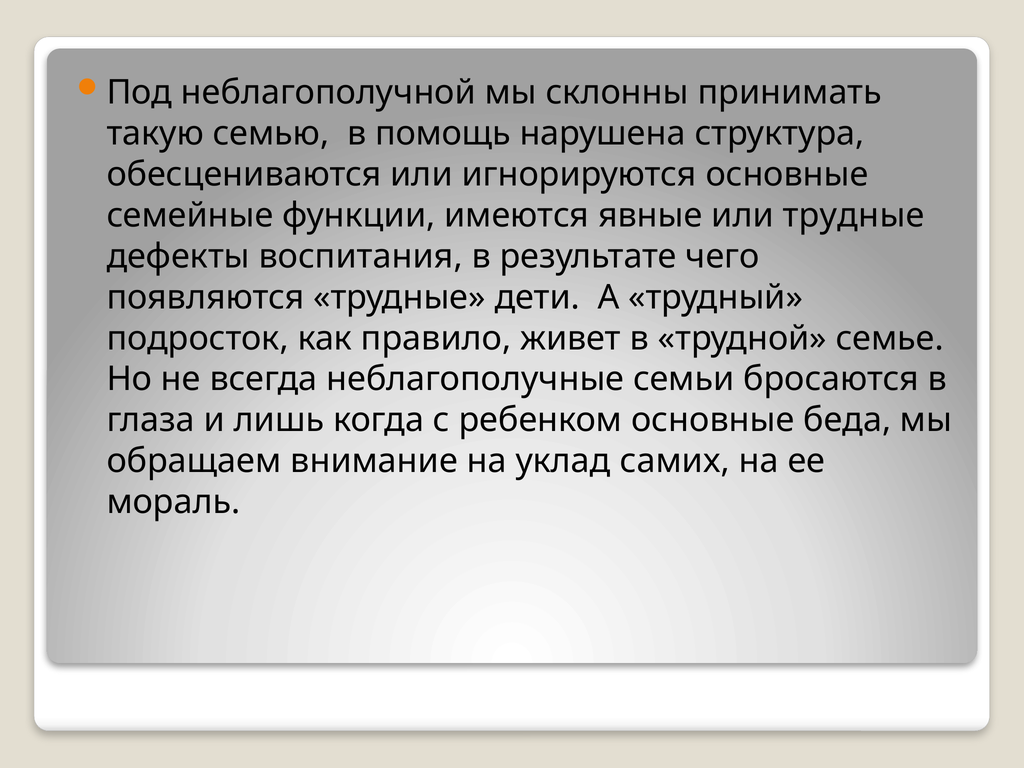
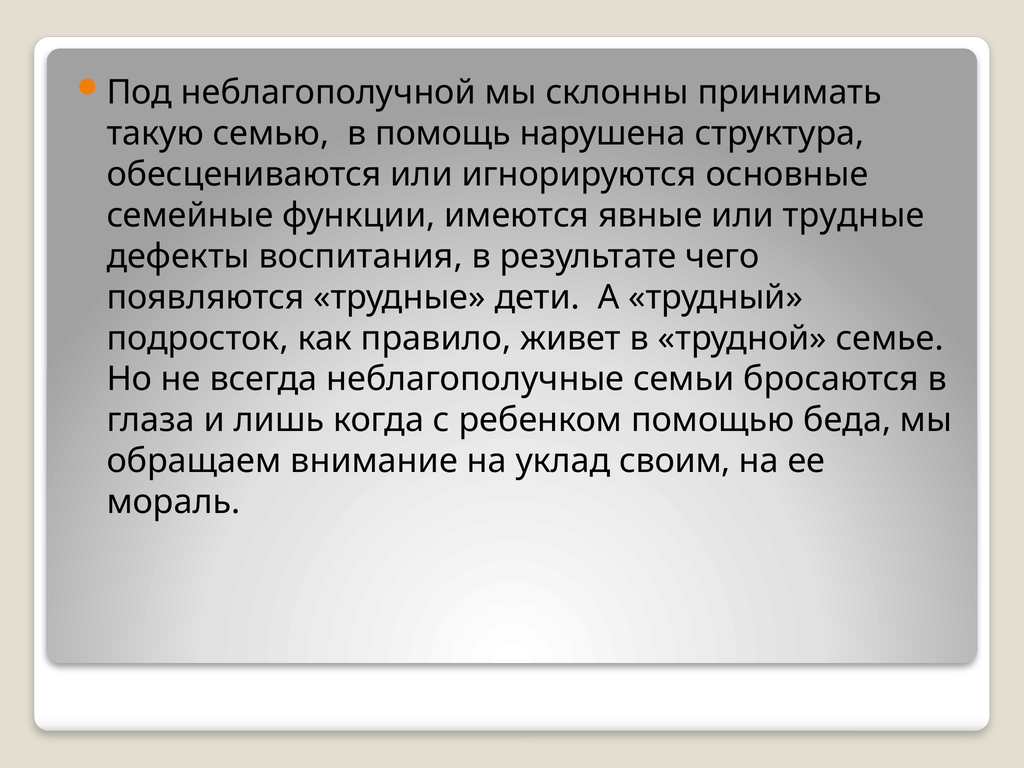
ребенком основные: основные -> помощью (713, 420)
самих: самих -> своим (675, 461)
